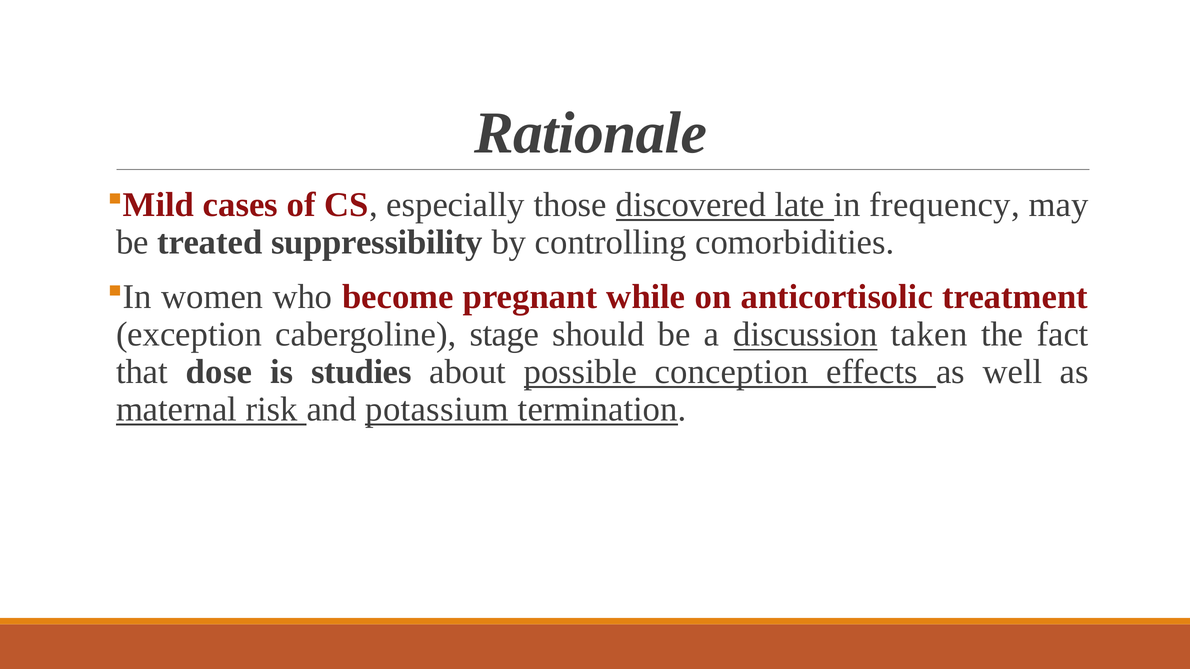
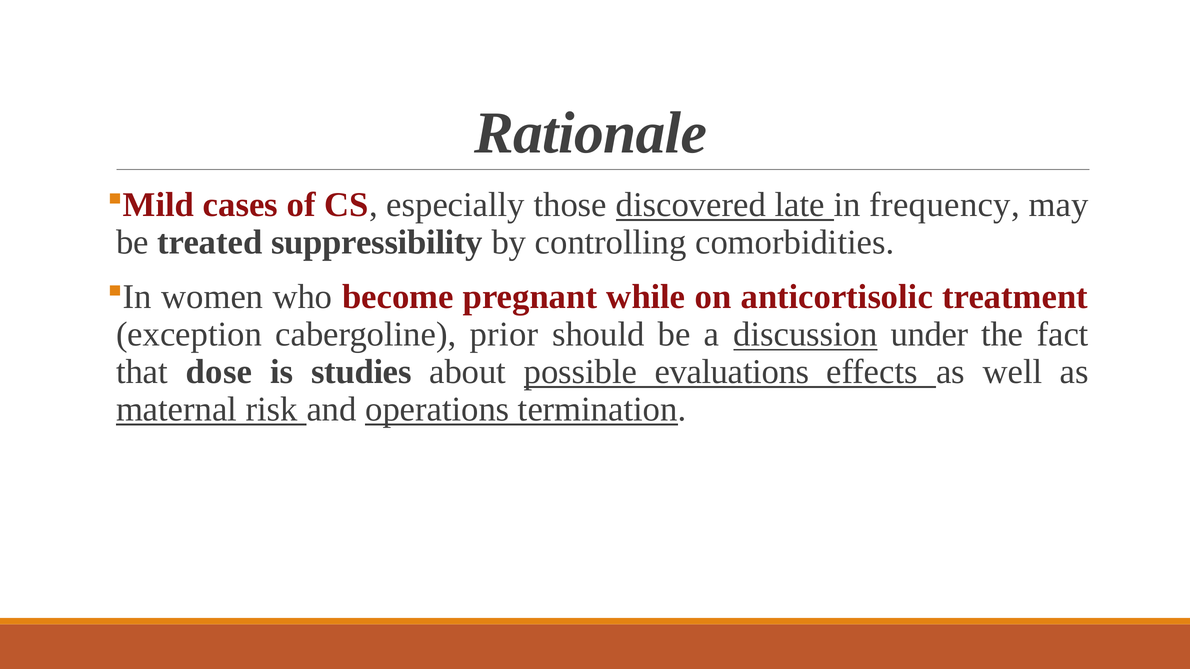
stage: stage -> prior (504, 335)
taken: taken -> under (930, 335)
conception: conception -> evaluations (732, 372)
potassium: potassium -> operations (437, 409)
